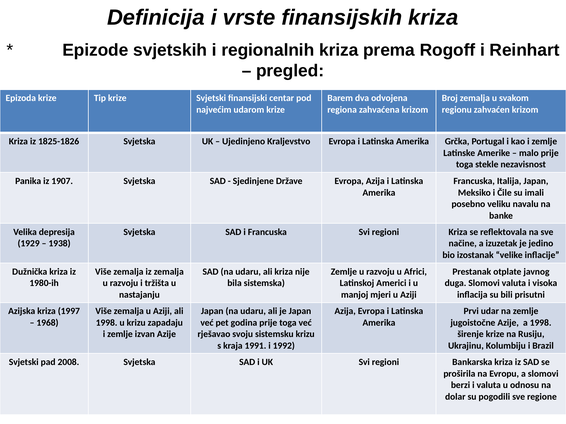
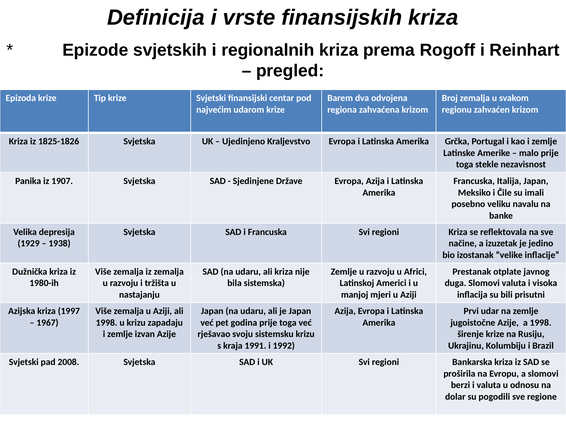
1968: 1968 -> 1967 (47, 323)
